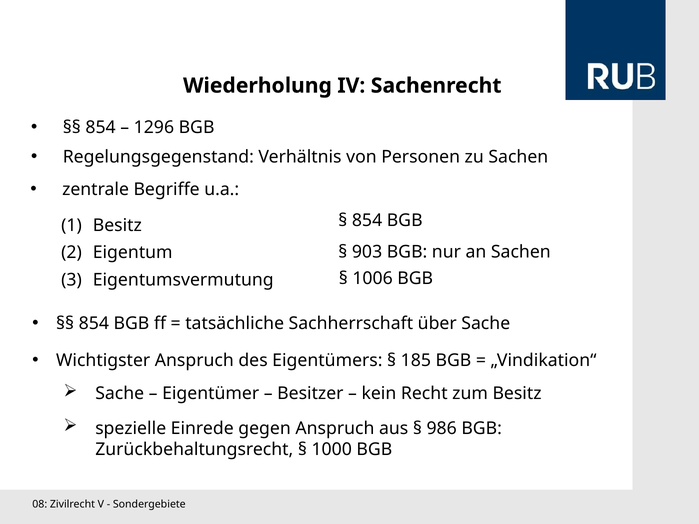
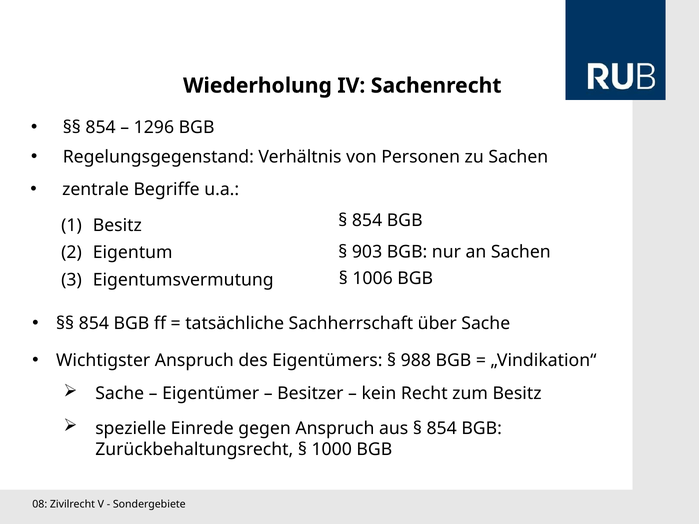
185: 185 -> 988 (416, 361)
986: 986 -> 854 (442, 429)
